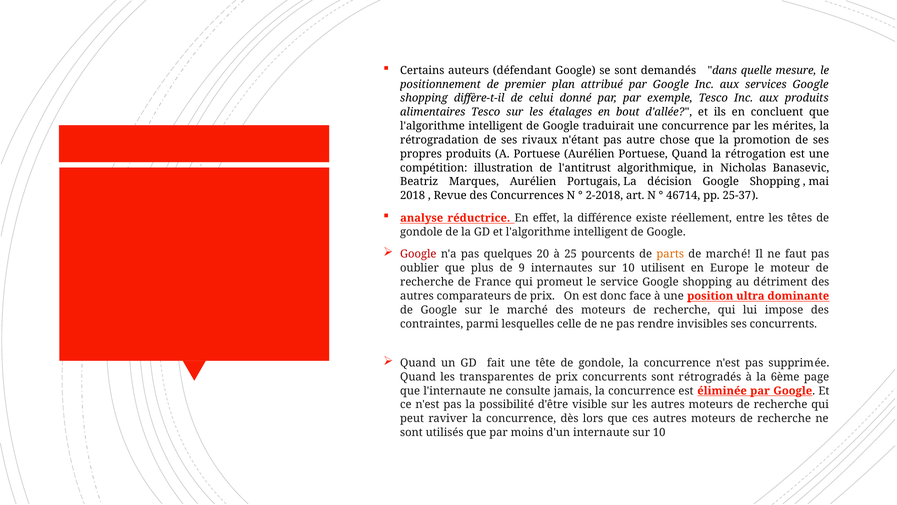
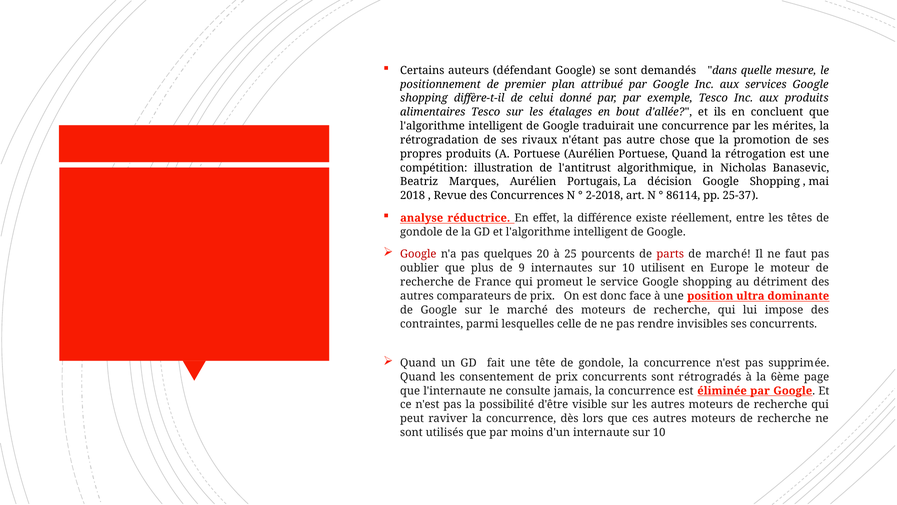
46714: 46714 -> 86114 (683, 196)
parts colour: orange -> red (670, 254)
transparentes: transparentes -> consentement (497, 377)
